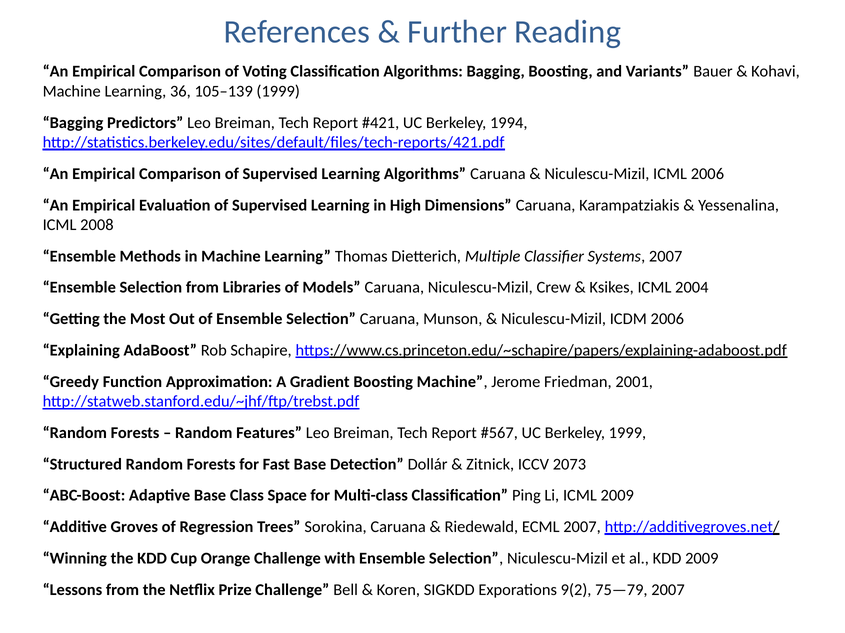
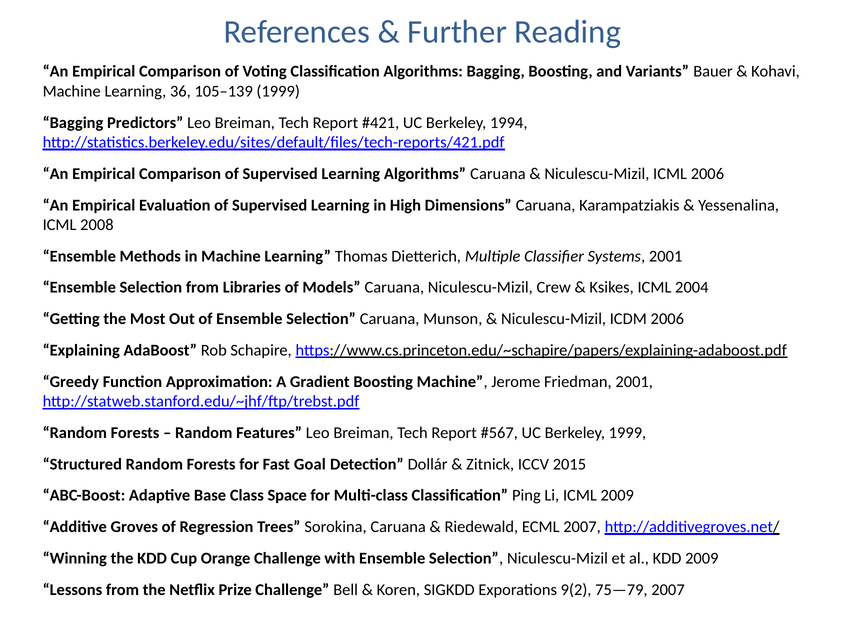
Systems 2007: 2007 -> 2001 (666, 257)
Fast Base: Base -> Goal (310, 465)
2073: 2073 -> 2015 (569, 465)
